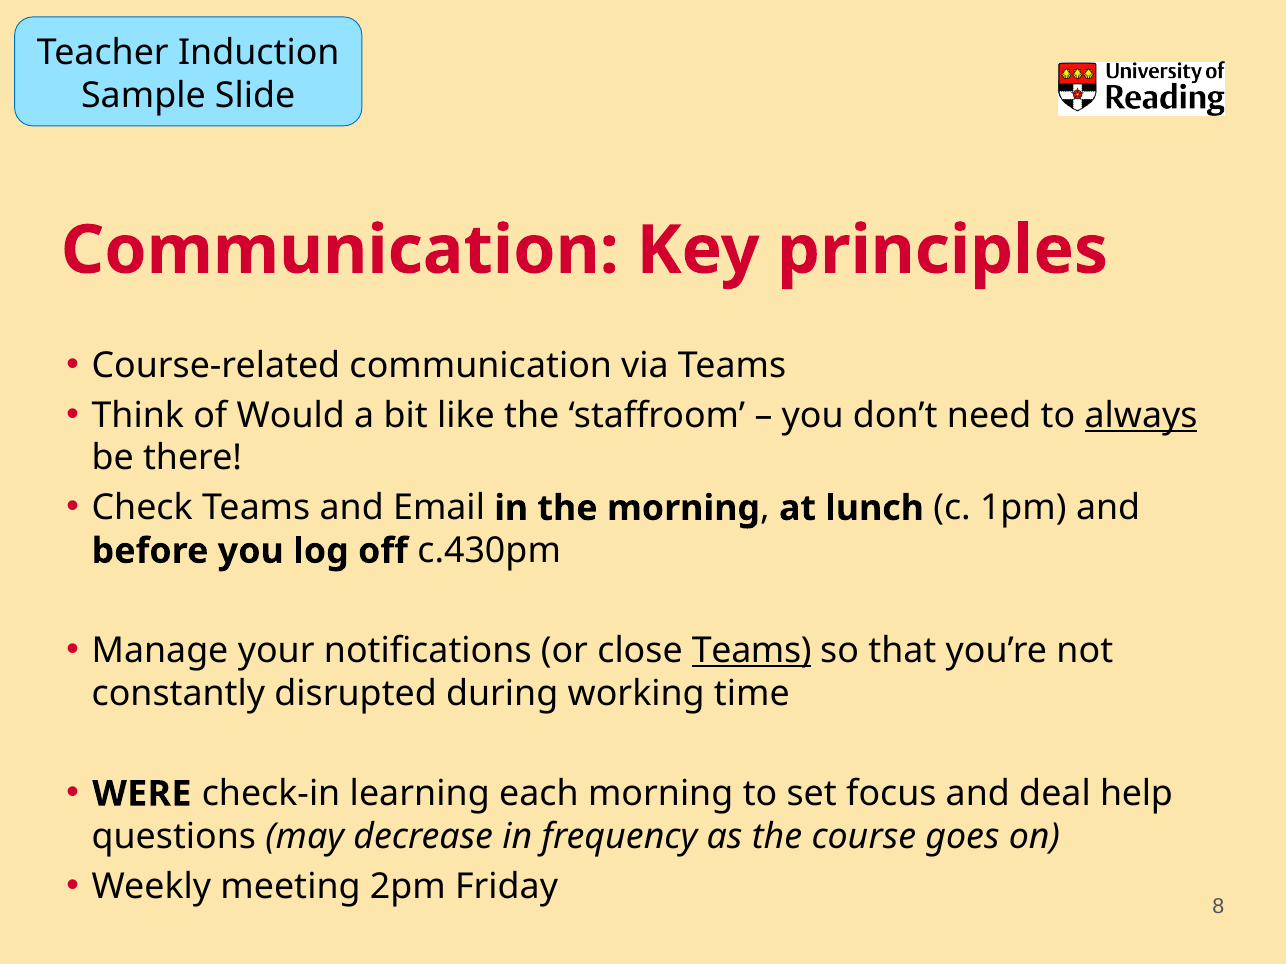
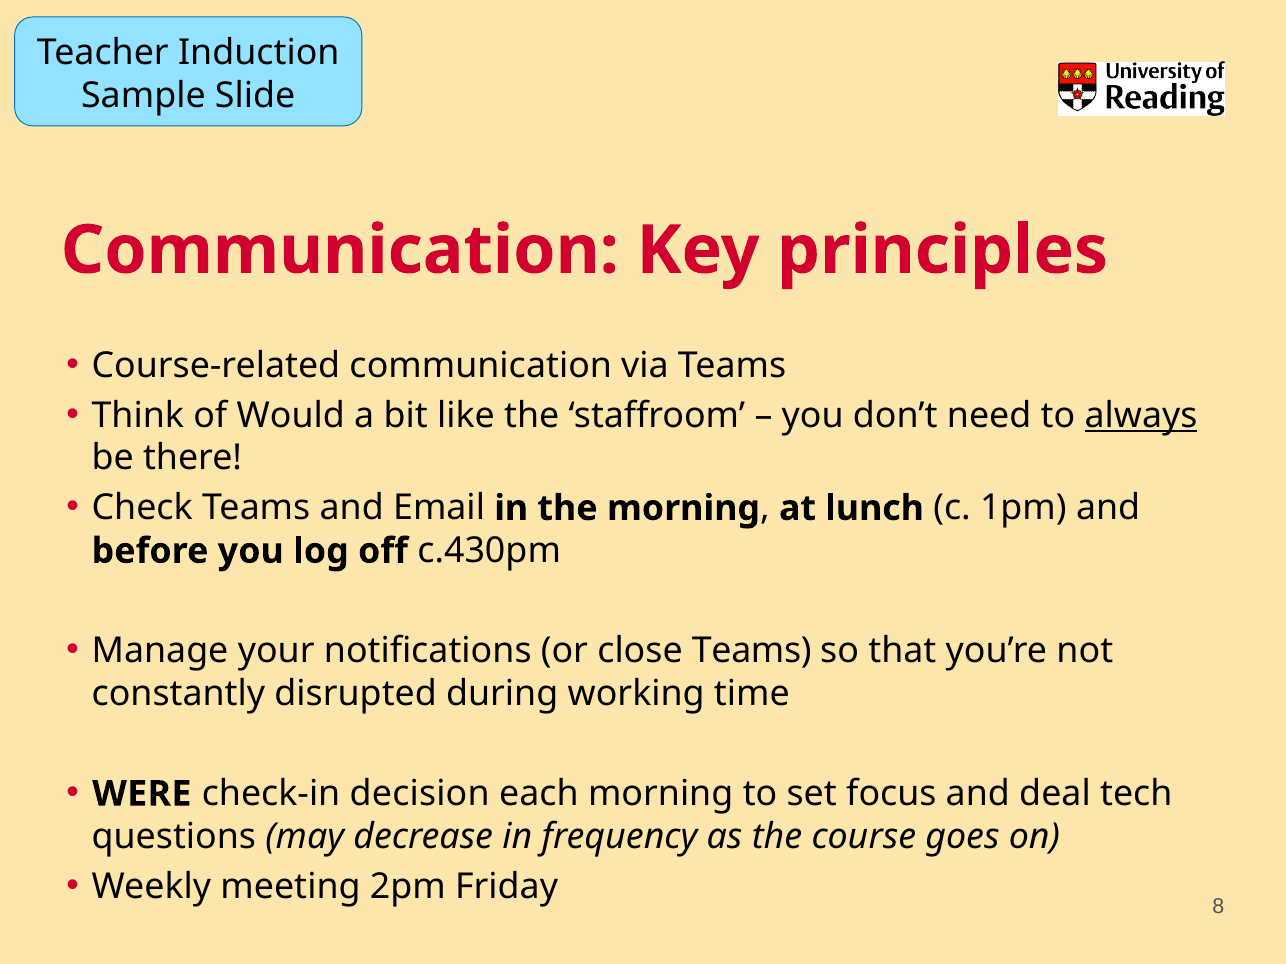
Teams underline: present -> none (752, 651)
learning: learning -> decision (420, 794)
help: help -> tech (1136, 794)
